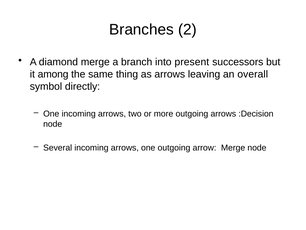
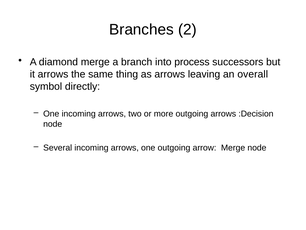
present: present -> process (192, 62)
it among: among -> arrows (53, 74)
